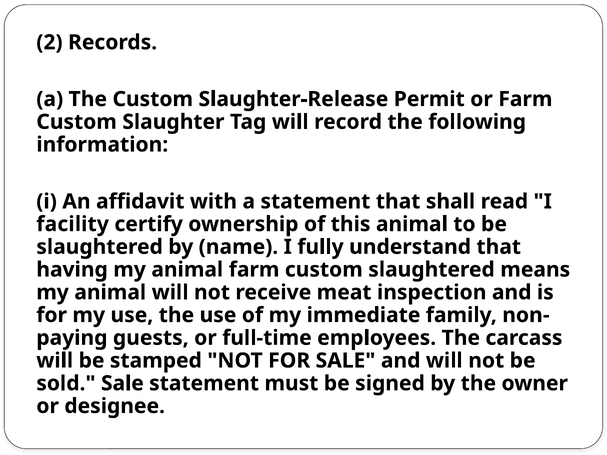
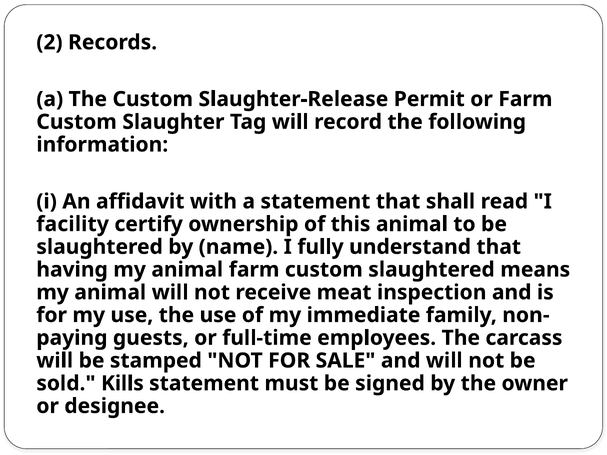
sold Sale: Sale -> Kills (122, 384)
